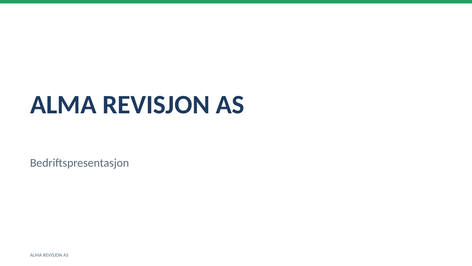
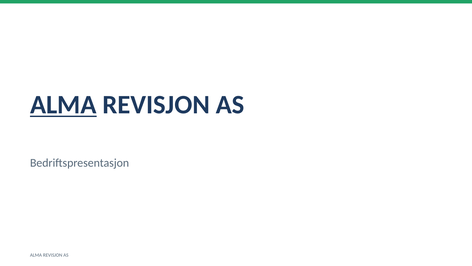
ALMA underline: none -> present (63, 105)
